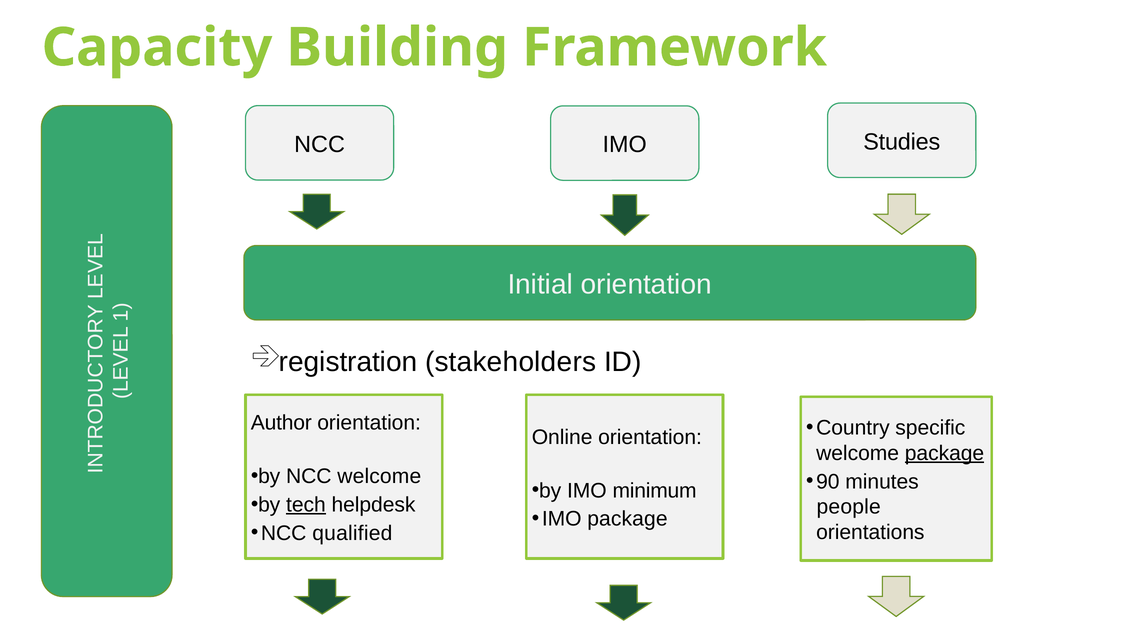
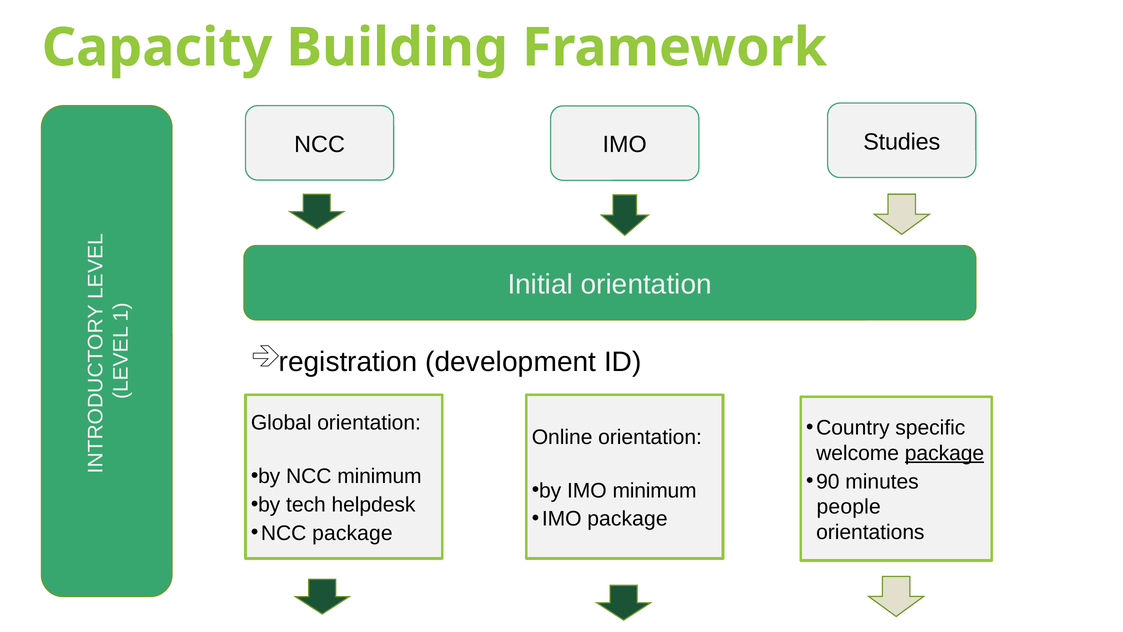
stakeholders: stakeholders -> development (511, 362)
Author: Author -> Global (281, 423)
NCC welcome: welcome -> minimum (379, 476)
tech underline: present -> none (306, 505)
NCC qualified: qualified -> package (352, 533)
